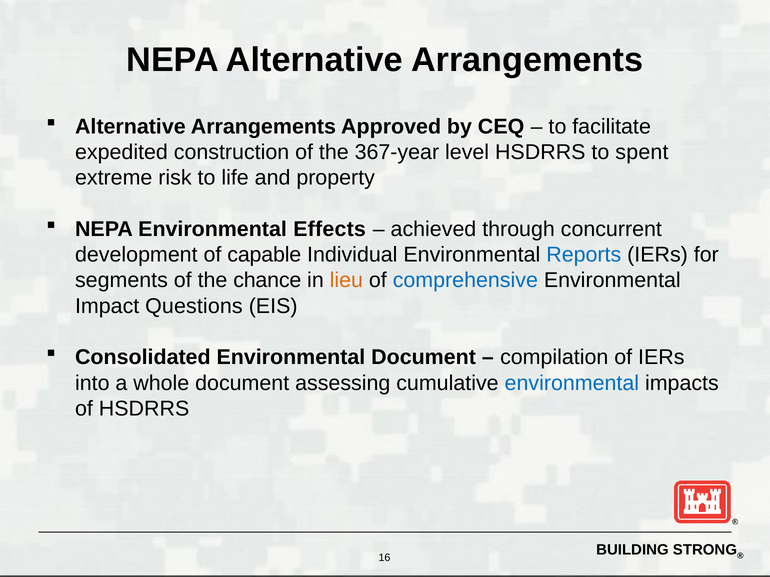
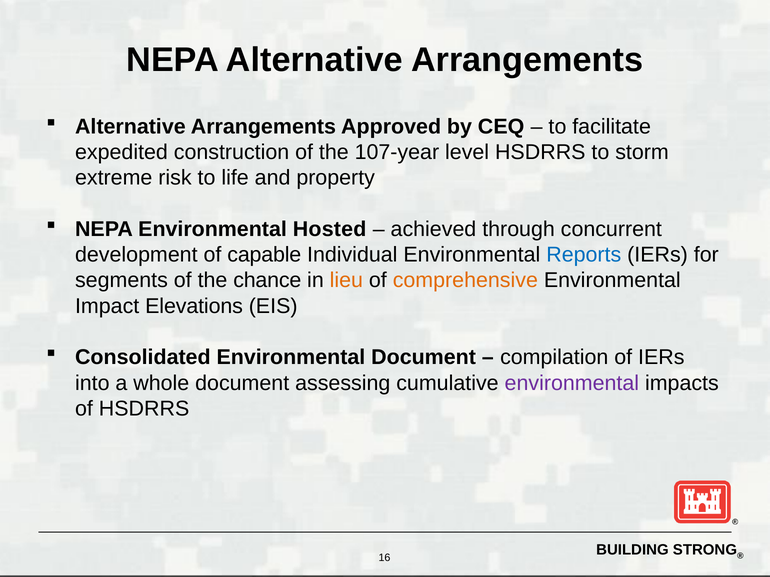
367-year: 367-year -> 107-year (397, 152)
spent: spent -> storm (642, 152)
Effects: Effects -> Hosted (330, 229)
comprehensive colour: blue -> orange (465, 281)
Questions: Questions -> Elevations (194, 306)
environmental colour: blue -> purple (572, 383)
